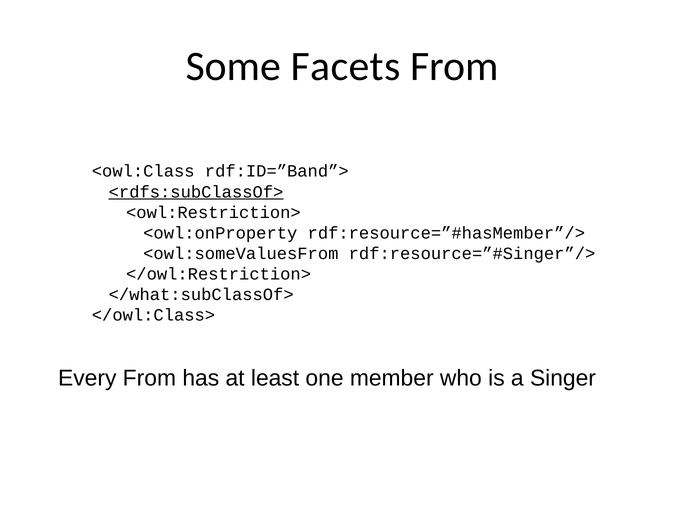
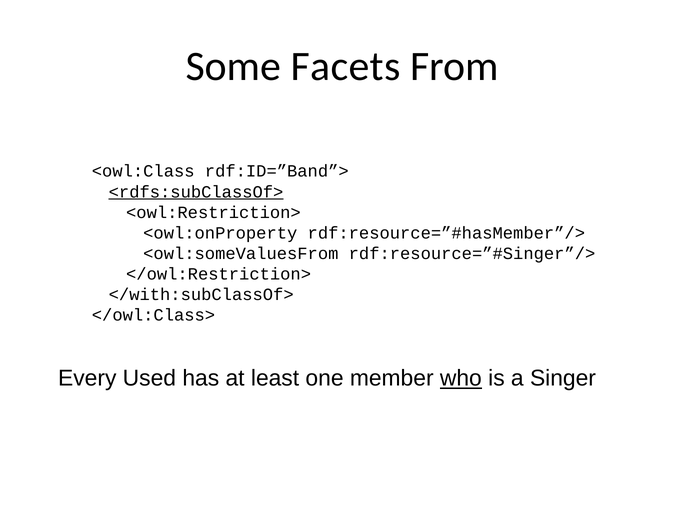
</what:subClassOf>: </what:subClassOf> -> </with:subClassOf> (201, 295)
Every From: From -> Used (149, 378)
who underline: none -> present (461, 378)
